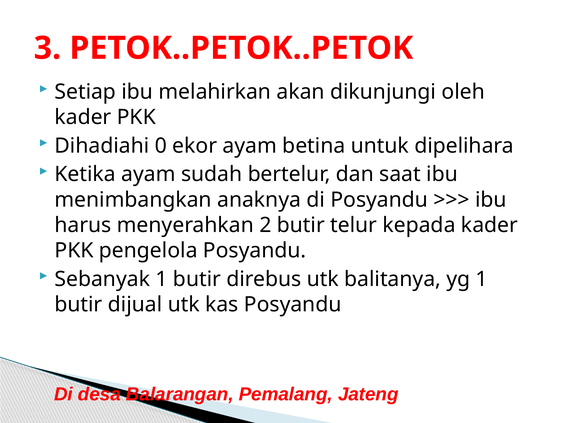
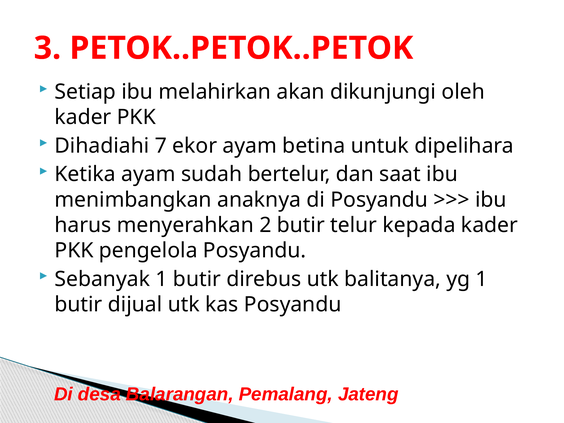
0: 0 -> 7 (161, 146)
